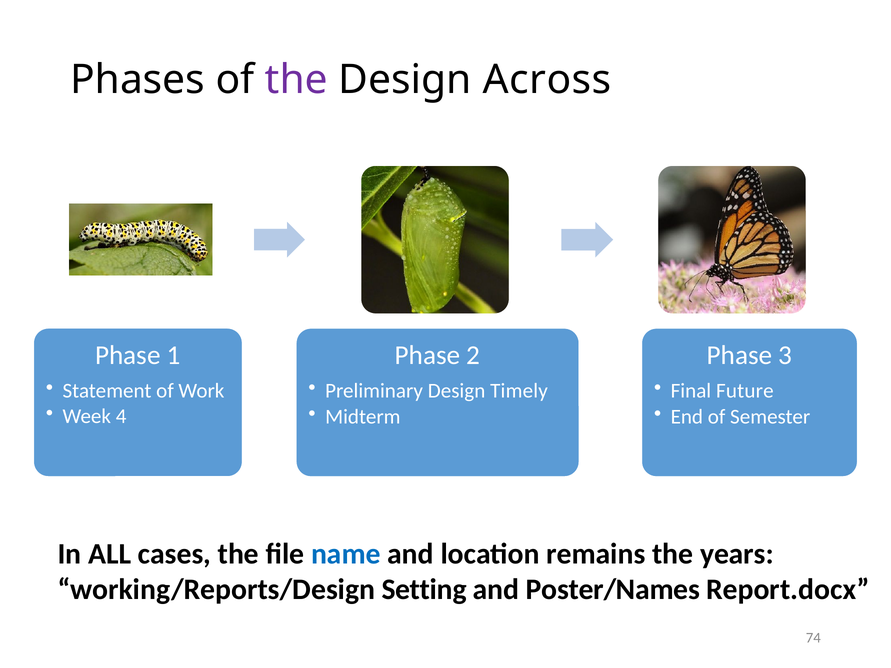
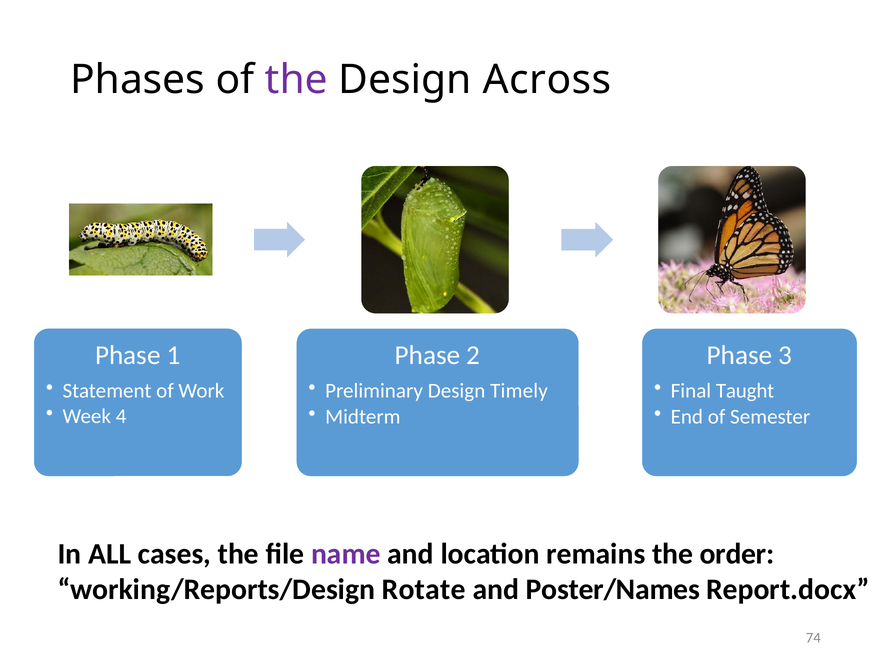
Future: Future -> Taught (745, 391)
name colour: blue -> purple (346, 554)
years: years -> order (737, 554)
Setting: Setting -> Rotate (424, 590)
